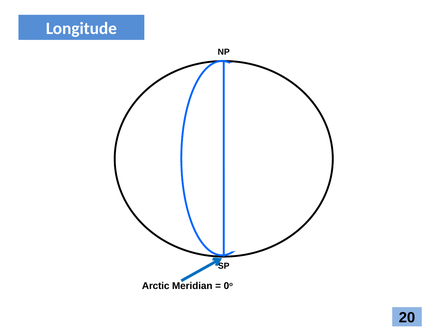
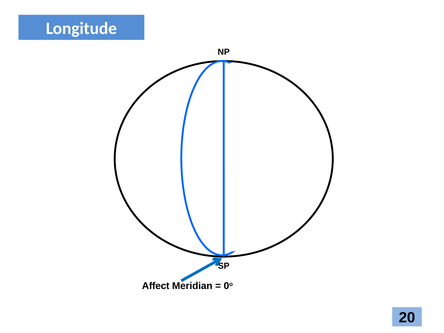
Arctic: Arctic -> Affect (156, 286)
